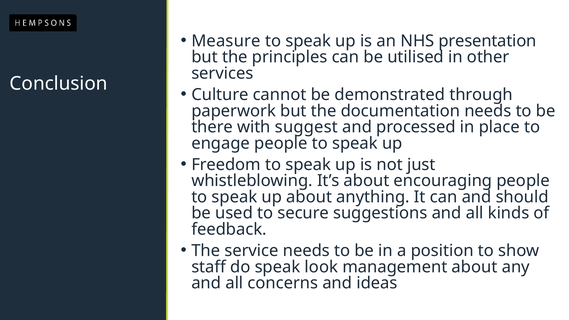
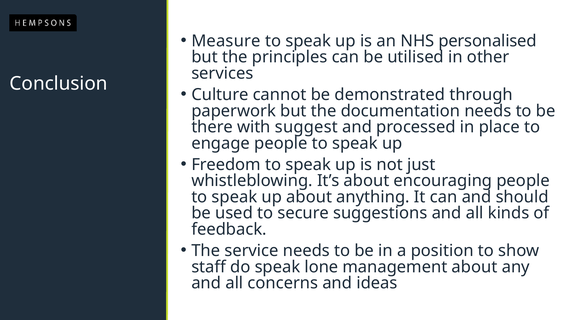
presentation: presentation -> personalised (488, 41)
look: look -> lone (321, 267)
